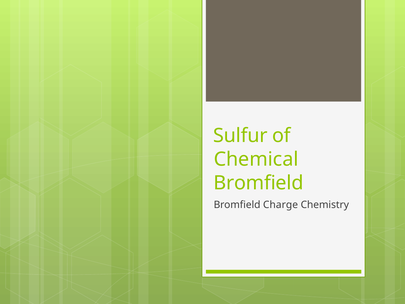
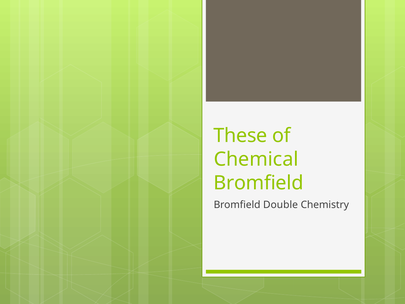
Sulfur: Sulfur -> These (240, 136)
Charge: Charge -> Double (281, 205)
